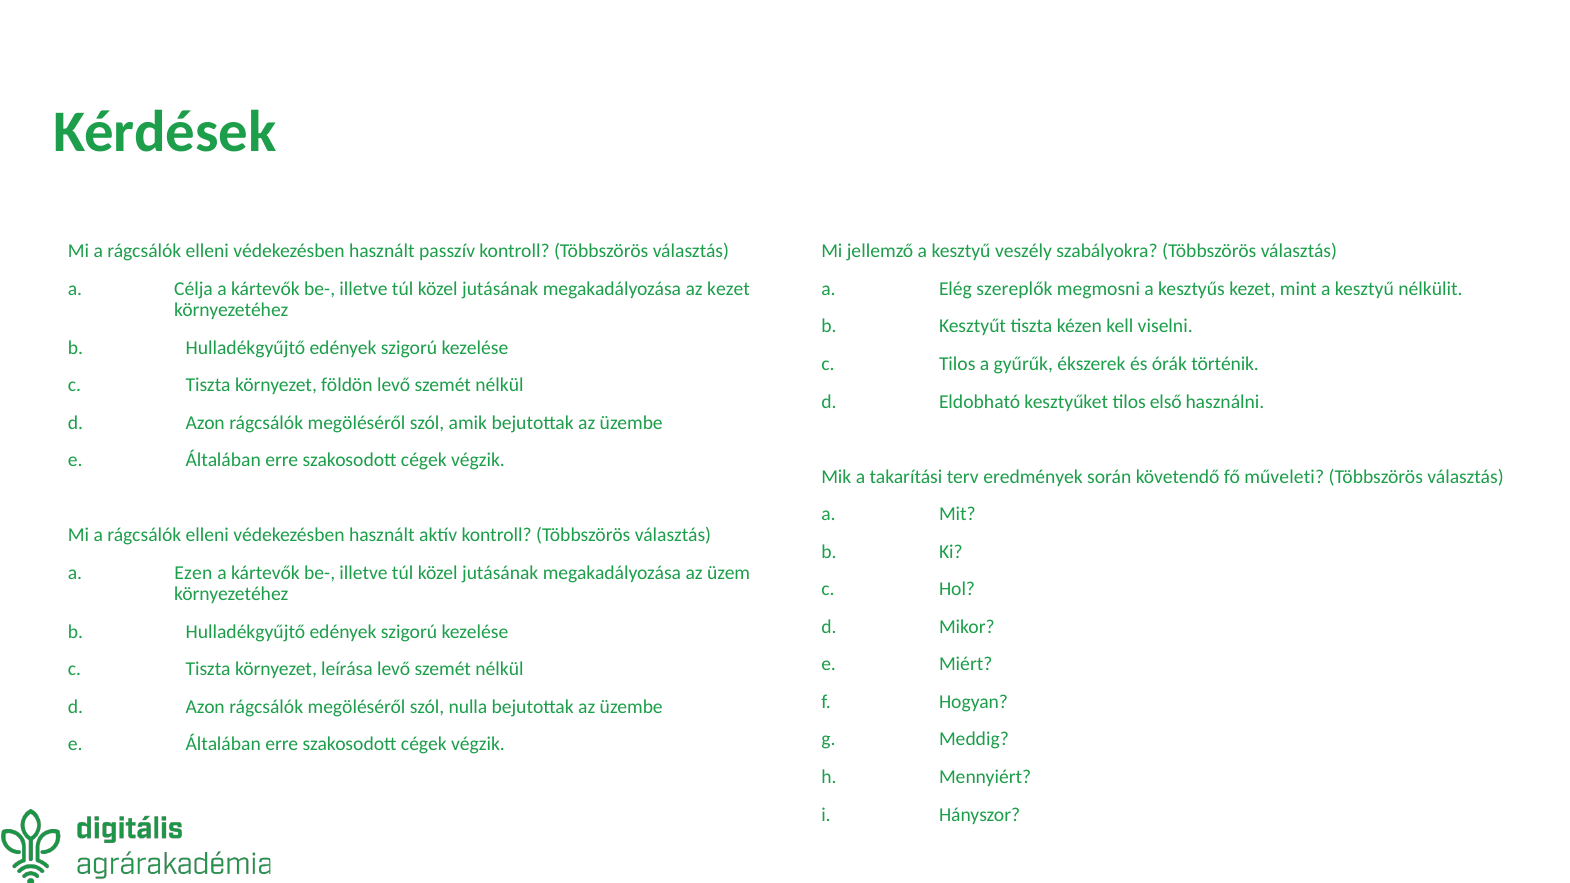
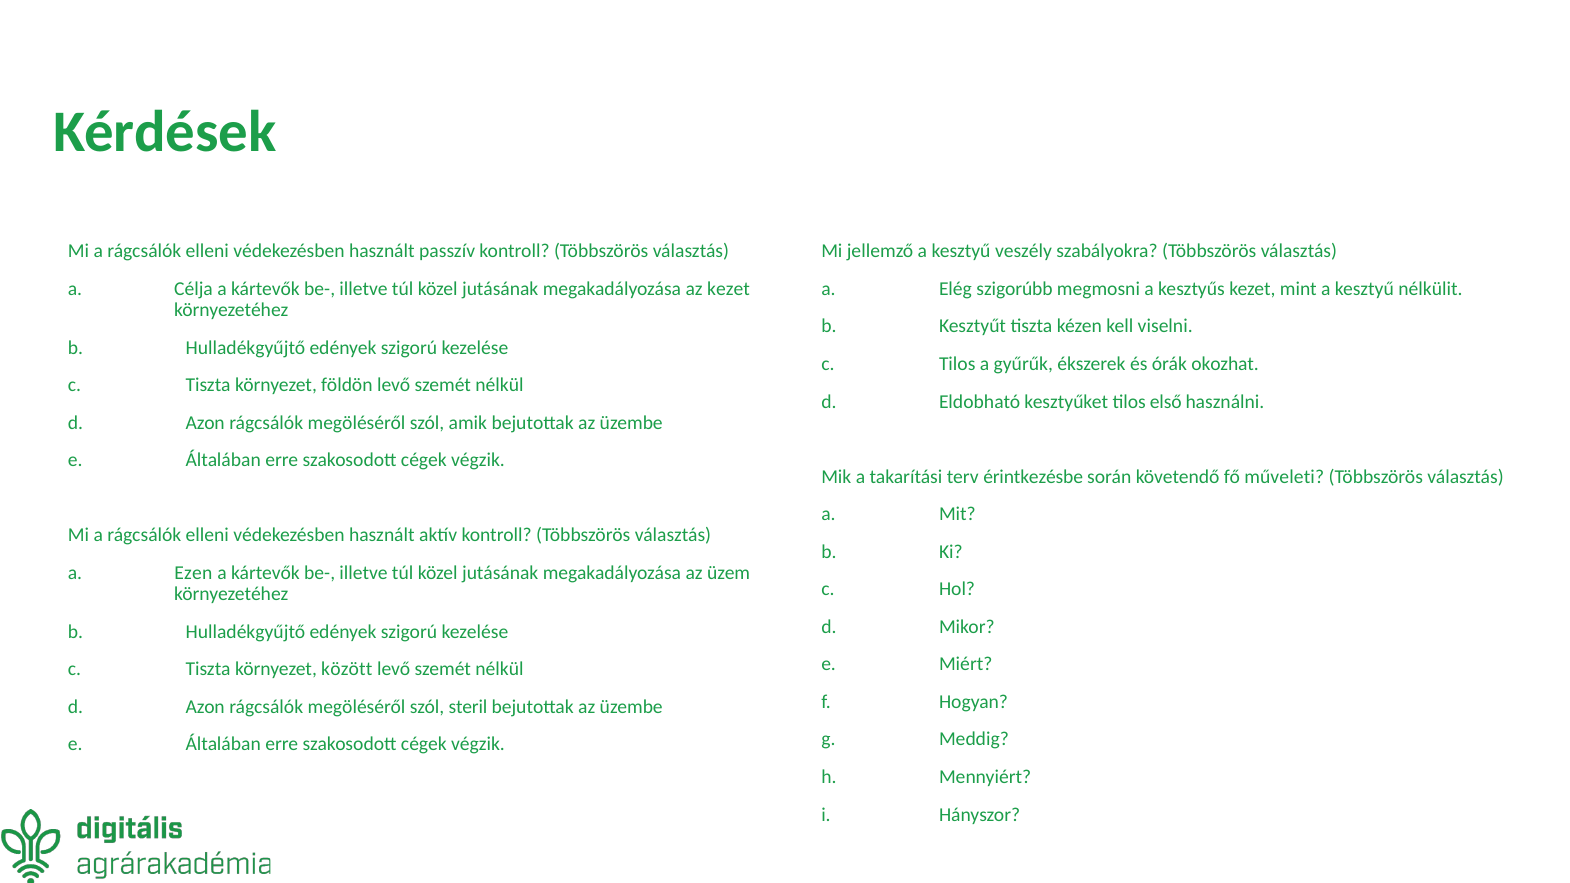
szereplők: szereplők -> szigorúbb (1015, 289)
történik: történik -> okozhat (1225, 364)
eredmények: eredmények -> érintkezésbe (1033, 477)
leírása: leírása -> között (347, 669)
nulla: nulla -> steril (468, 707)
